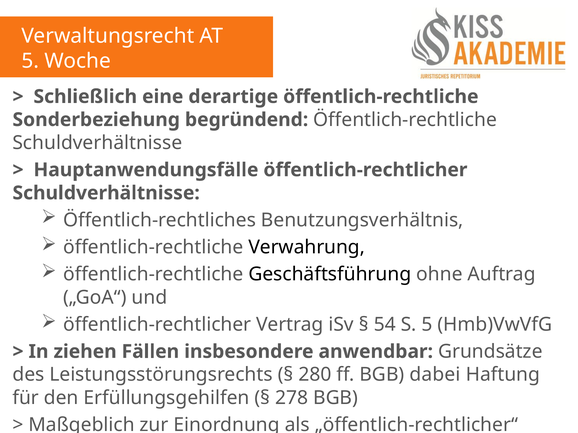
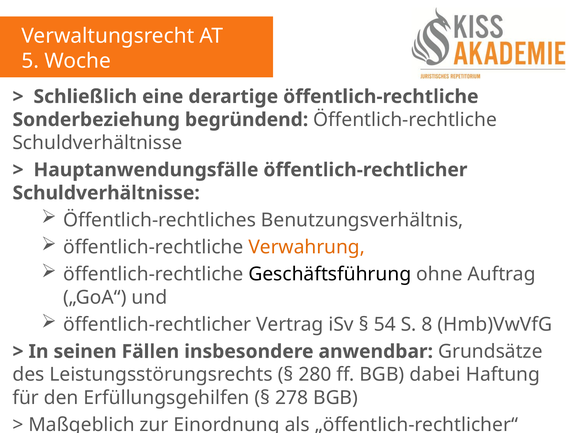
Verwahrung colour: black -> orange (307, 247)
S 5: 5 -> 8 (427, 325)
ziehen: ziehen -> seinen (85, 352)
